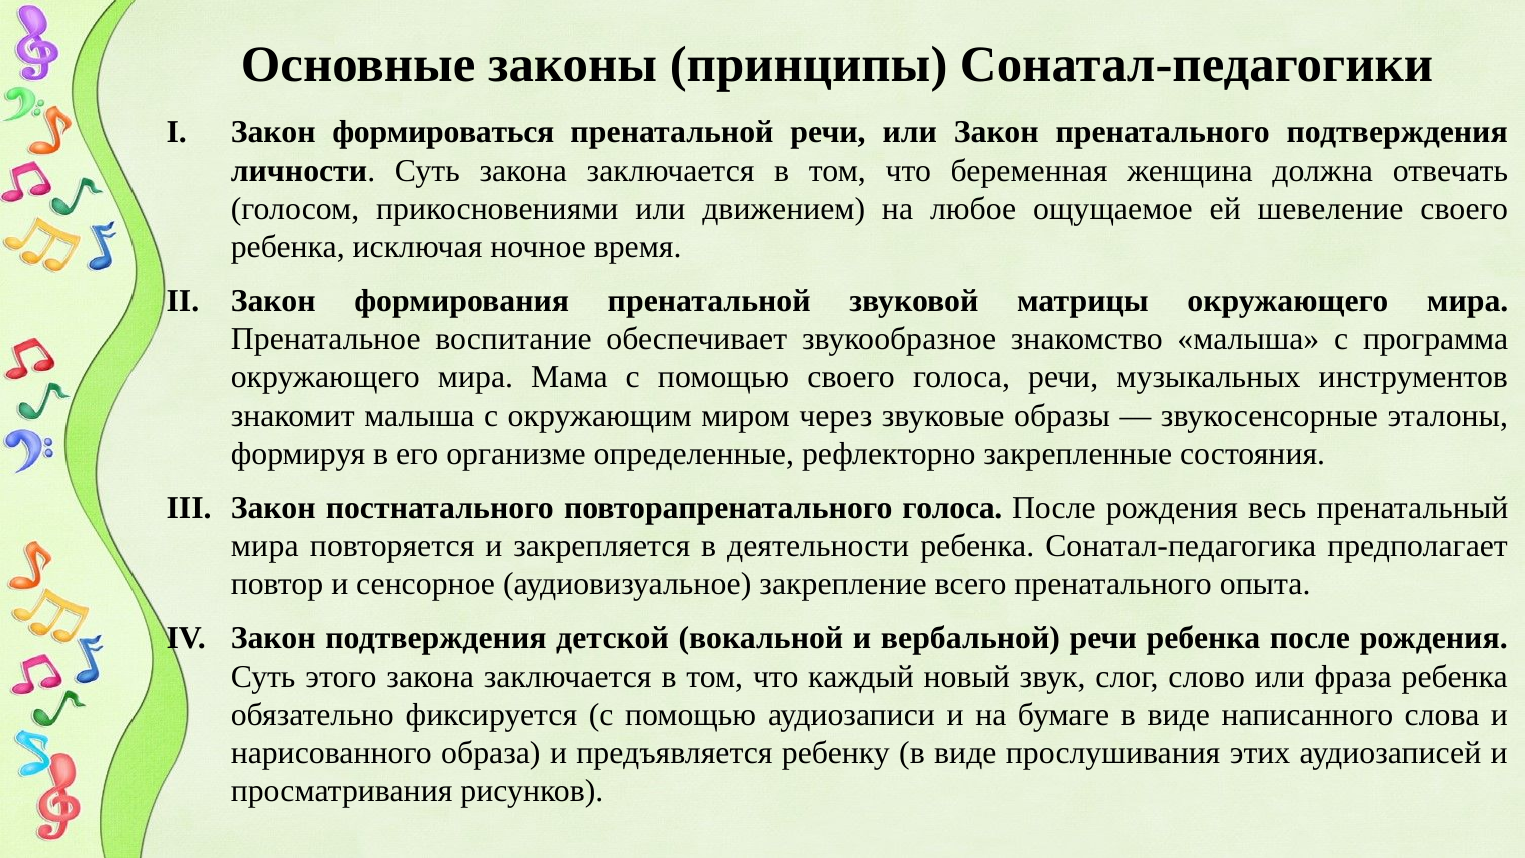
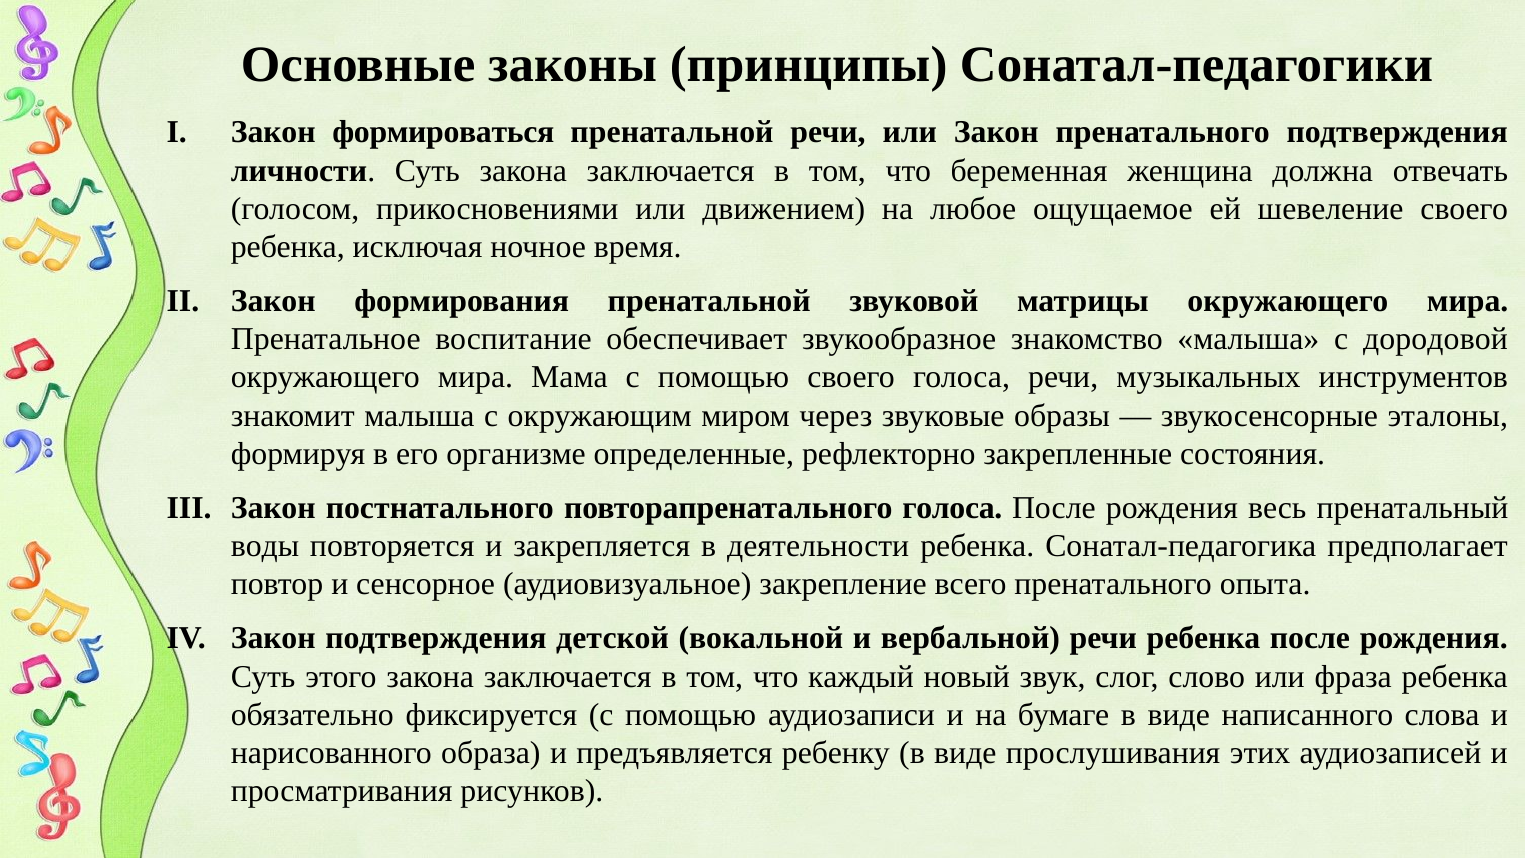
программа: программа -> дородовой (1435, 339)
мира: мира -> воды (265, 546)
